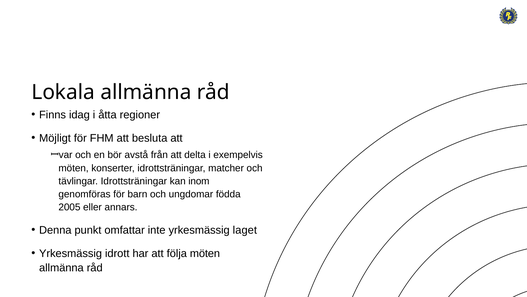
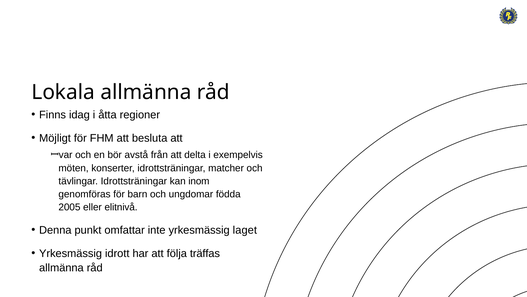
annars: annars -> elitnivå (121, 207)
följa möten: möten -> träffas (205, 253)
